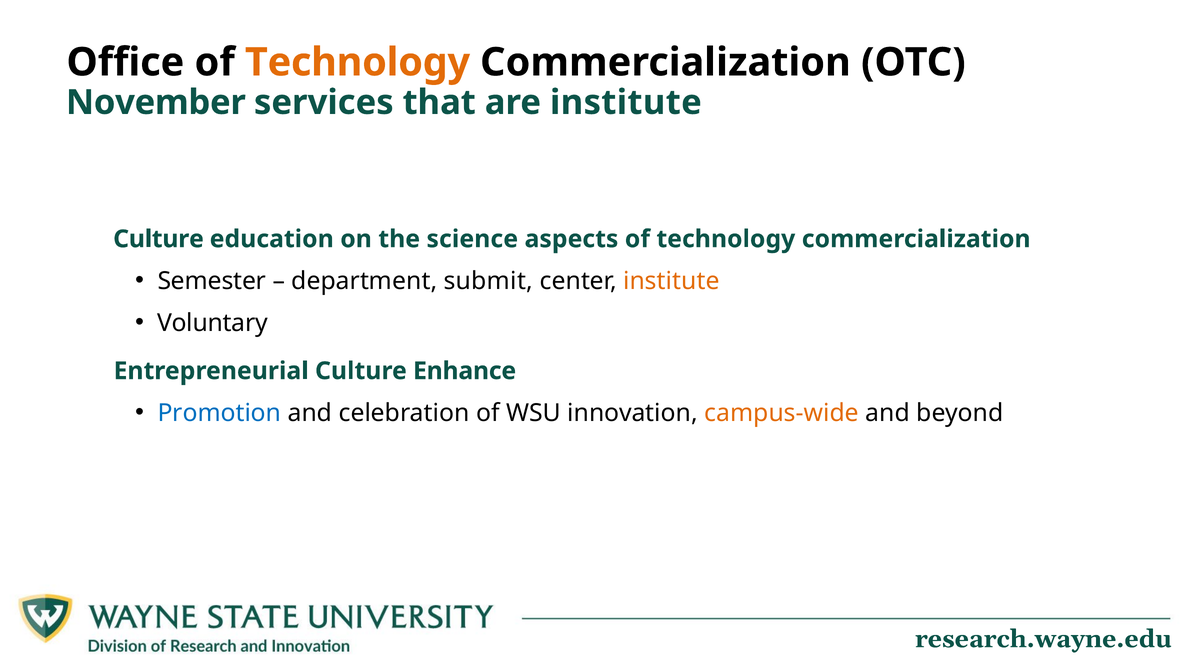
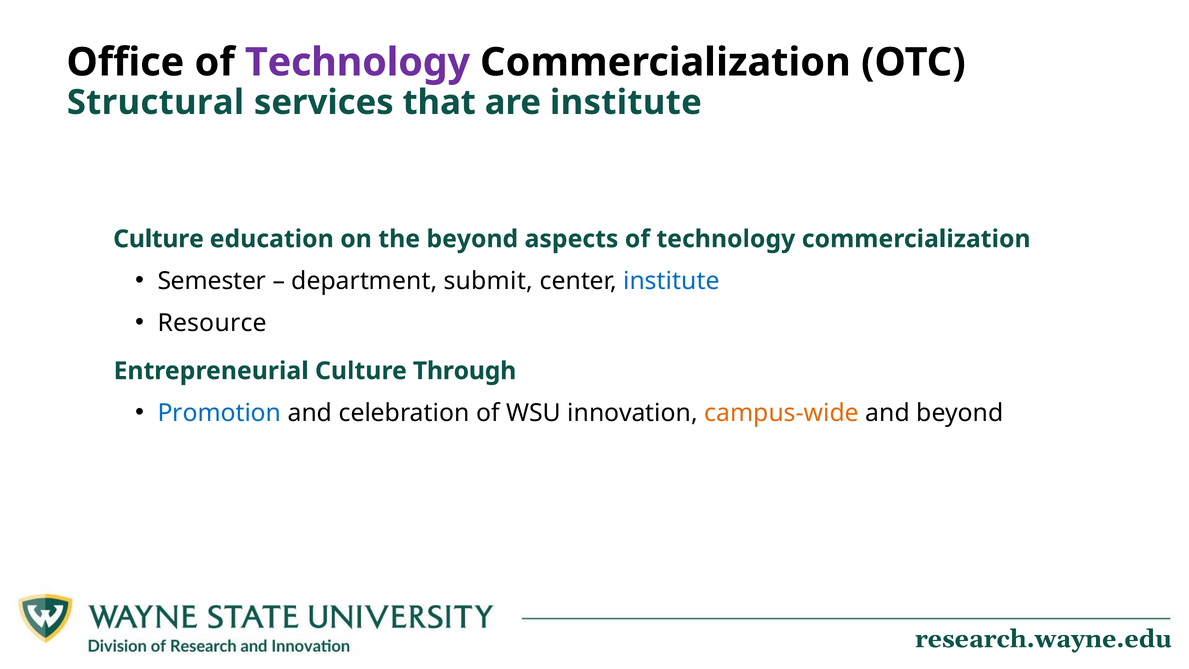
Technology colour: orange -> purple (358, 62)
November: November -> Structural (156, 102)
the science: science -> beyond (472, 239)
institute colour: orange -> blue (671, 281)
Voluntary: Voluntary -> Resource (212, 323)
Enhance: Enhance -> Through (465, 371)
